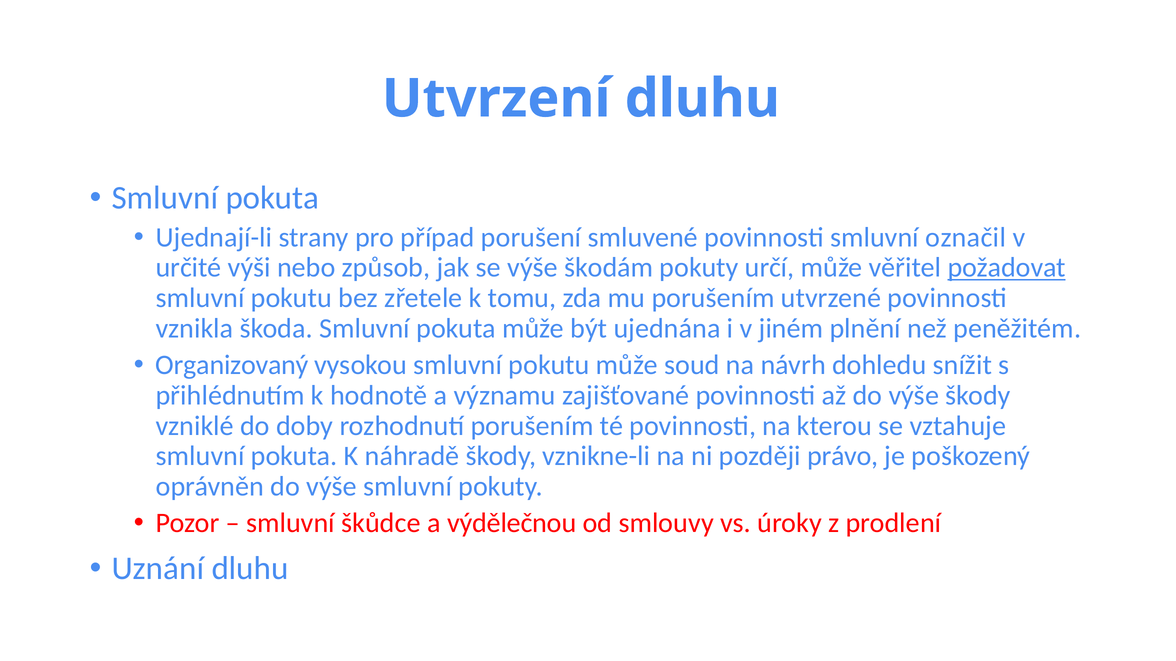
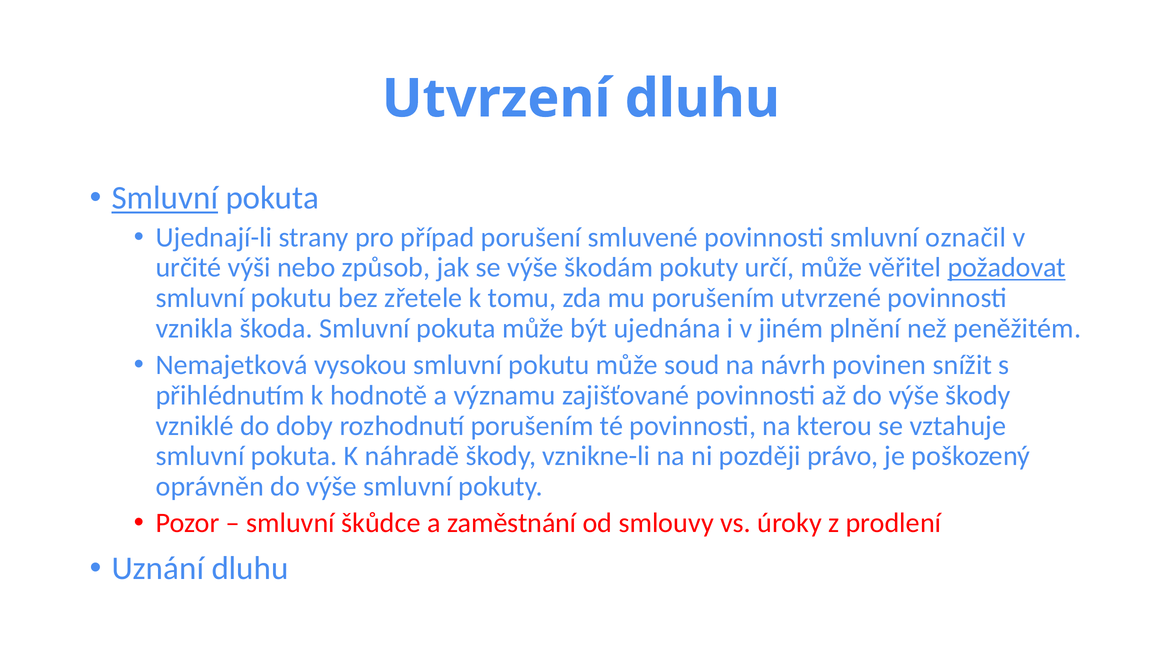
Smluvní underline: none -> present (165, 198)
Organizovaný: Organizovaný -> Nemajetková (232, 365)
dohledu: dohledu -> povinen (879, 365)
výdělečnou: výdělečnou -> zaměstnání (512, 523)
